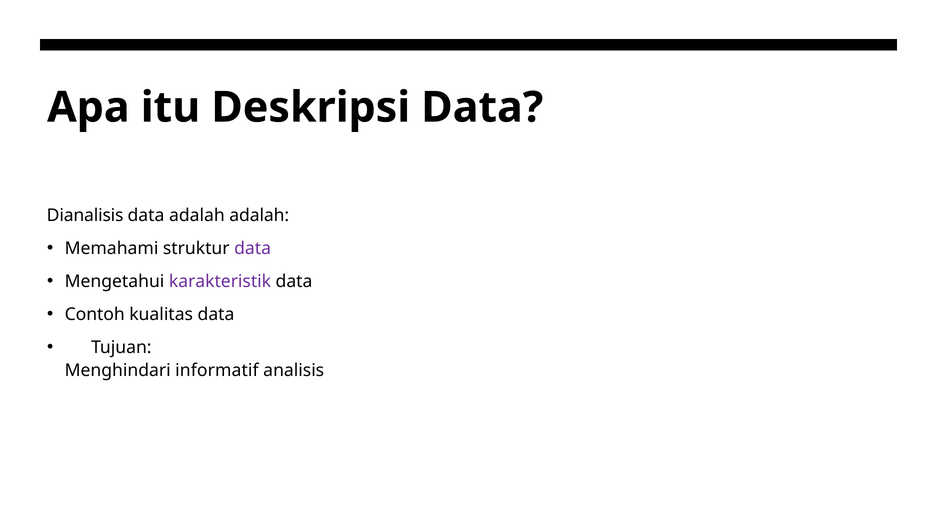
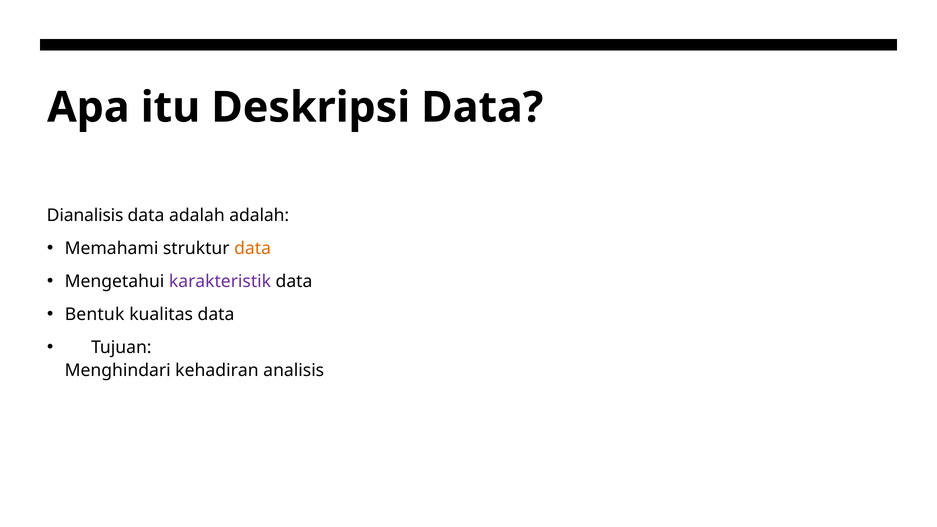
data colour: purple -> orange (253, 249)
Contoh: Contoh -> Bentuk (95, 314)
informatif: informatif -> kehadiran (217, 371)
